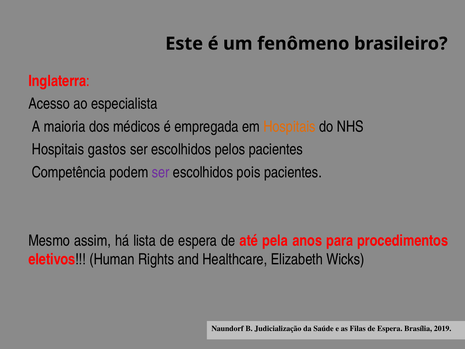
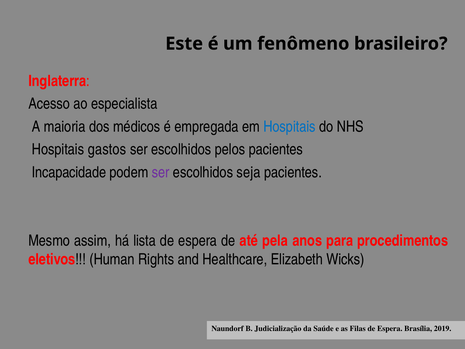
Hospitais colour: orange -> blue (290, 127)
Competência: Competência -> Incapacidade (69, 172)
pois: pois -> seja (249, 172)
